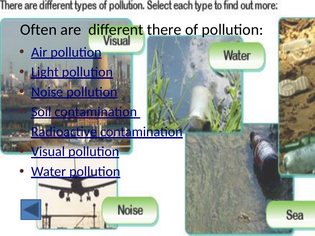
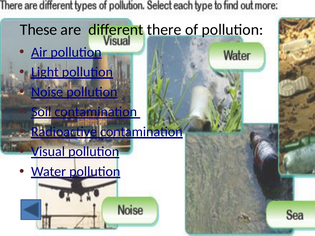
Often: Often -> These (39, 30)
